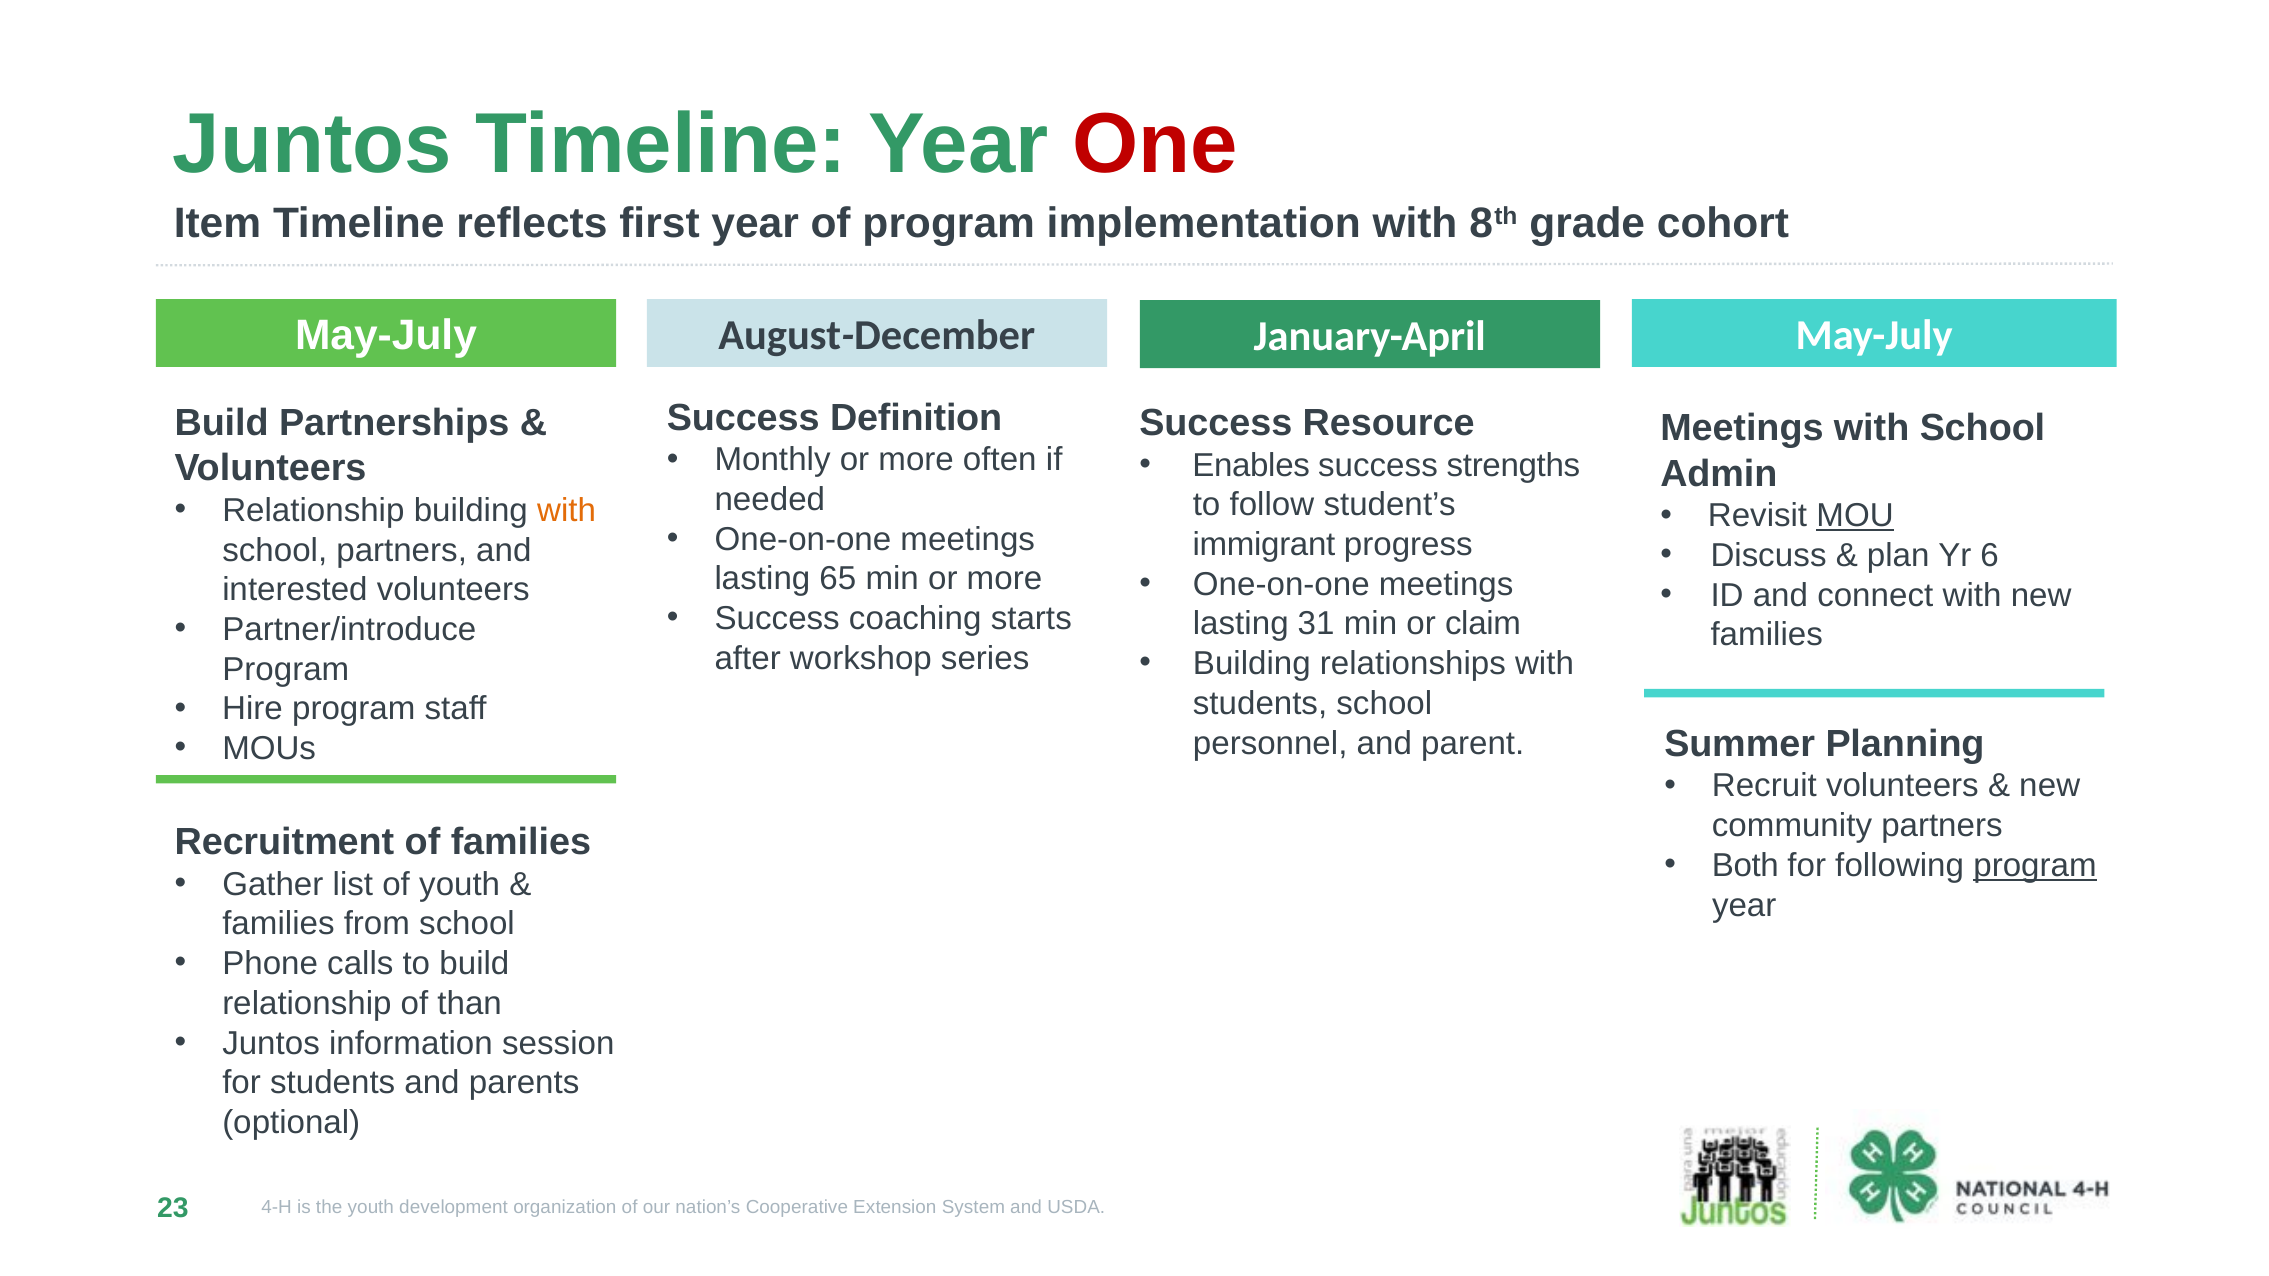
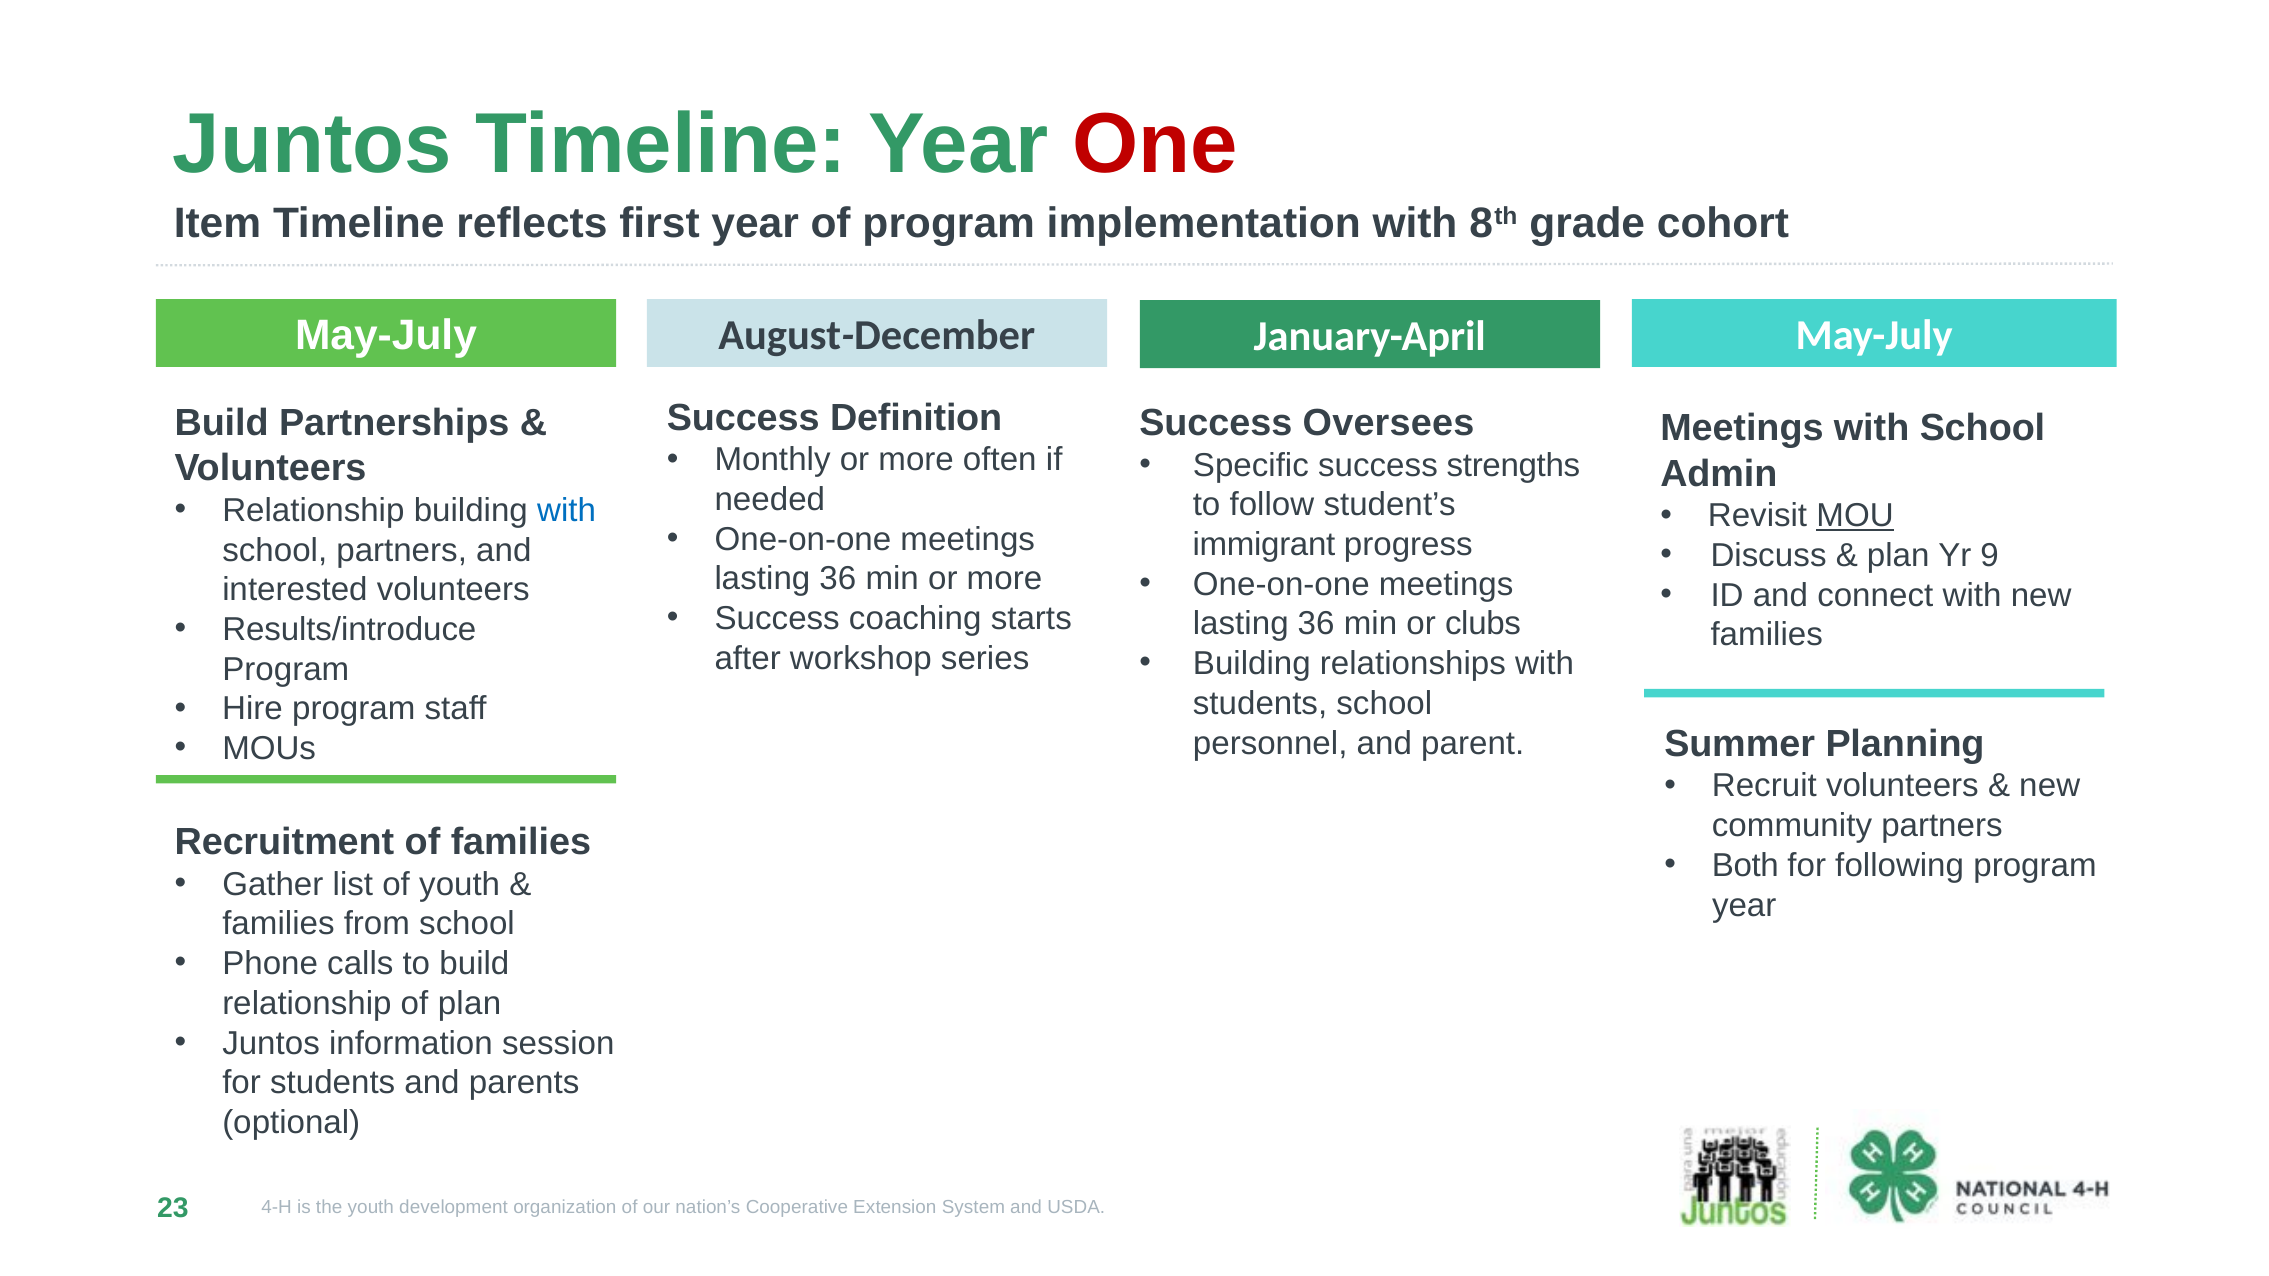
Resource: Resource -> Oversees (1389, 423)
Enables: Enables -> Specific (1251, 465)
with colour: orange -> blue (567, 511)
6: 6 -> 9 (1990, 556)
65: 65 -> 36 (838, 579)
31: 31 -> 36 (1316, 624)
claim: claim -> clubs (1483, 624)
Partner/introduce: Partner/introduce -> Results/introduce (349, 630)
program underline: present -> none (2035, 866)
of than: than -> plan (470, 1004)
